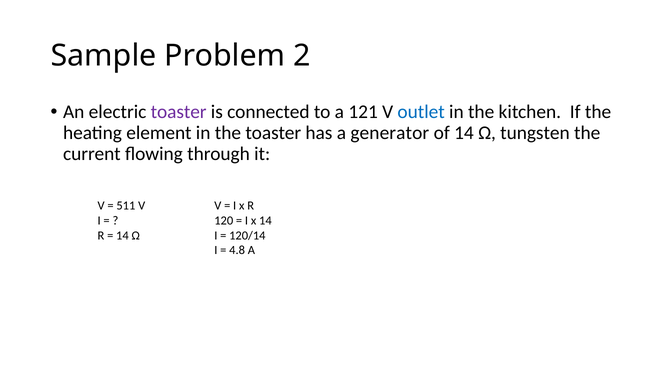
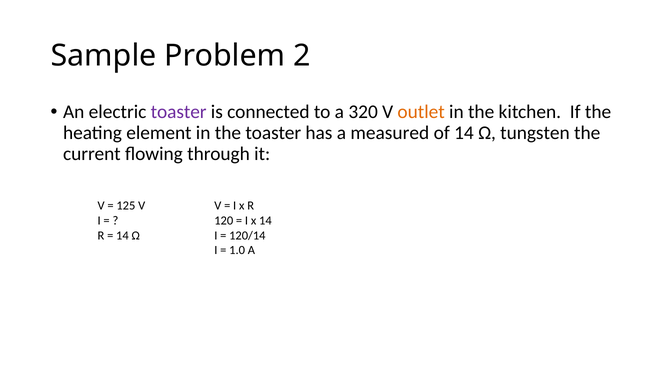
121: 121 -> 320 (363, 112)
outlet colour: blue -> orange (421, 112)
generator: generator -> measured (390, 133)
511: 511 -> 125 (126, 206)
4.8: 4.8 -> 1.0 (237, 251)
